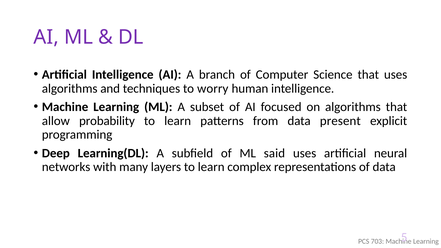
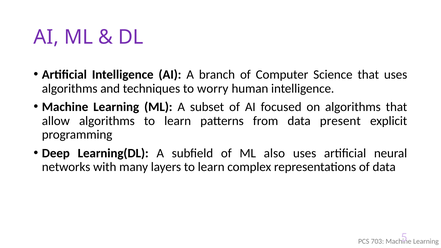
allow probability: probability -> algorithms (107, 121)
said: said -> also (274, 153)
